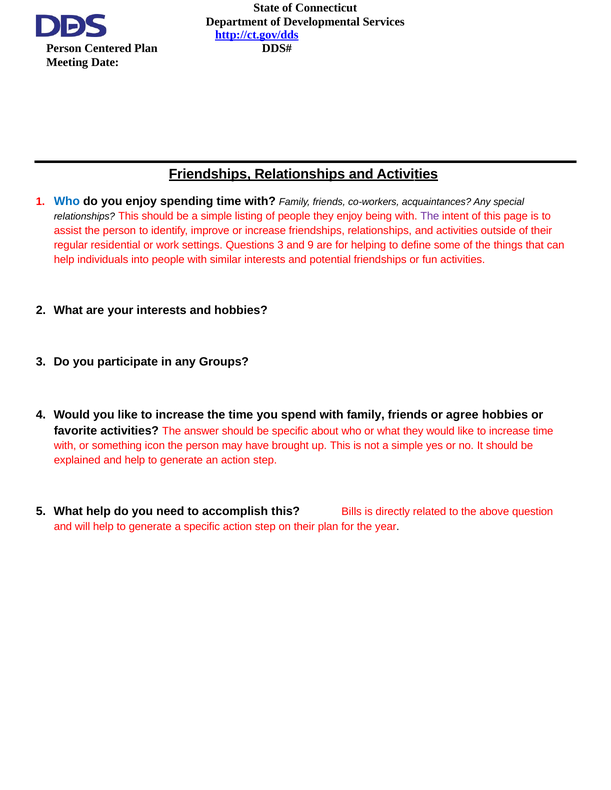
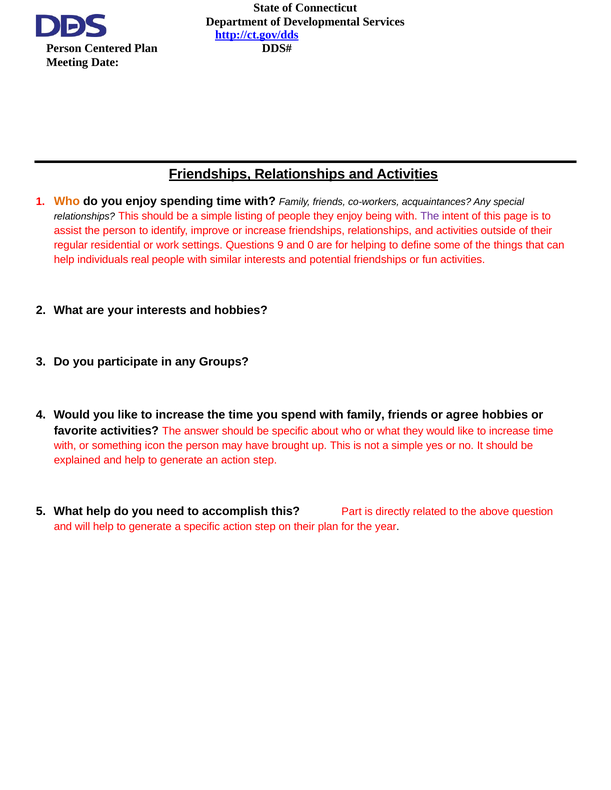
Who colour: blue -> orange (67, 201)
Questions 3: 3 -> 9 (280, 245)
9: 9 -> 0 (311, 245)
into: into -> real (140, 260)
Bills: Bills -> Part (352, 512)
